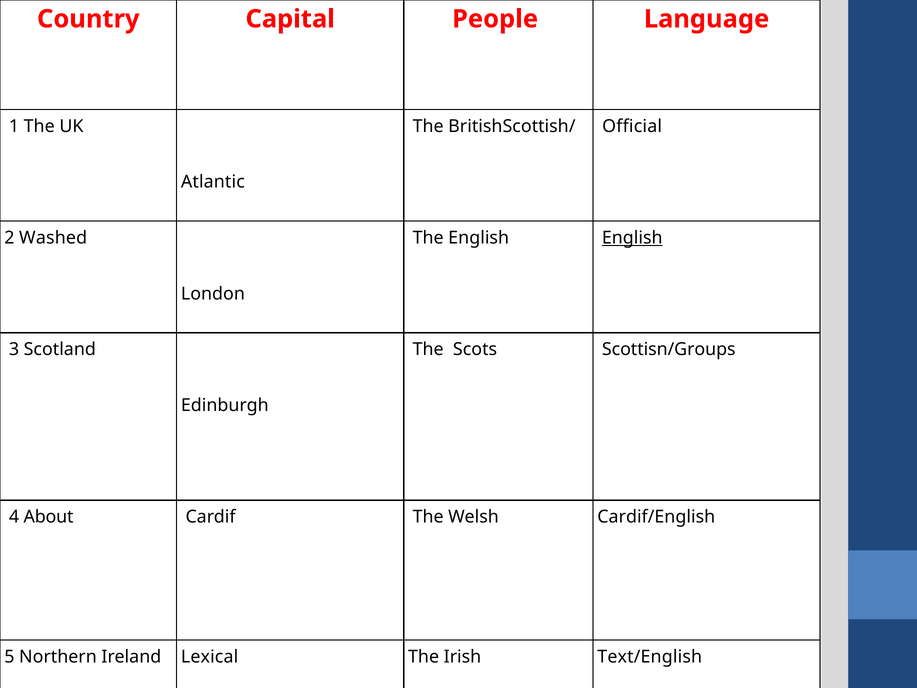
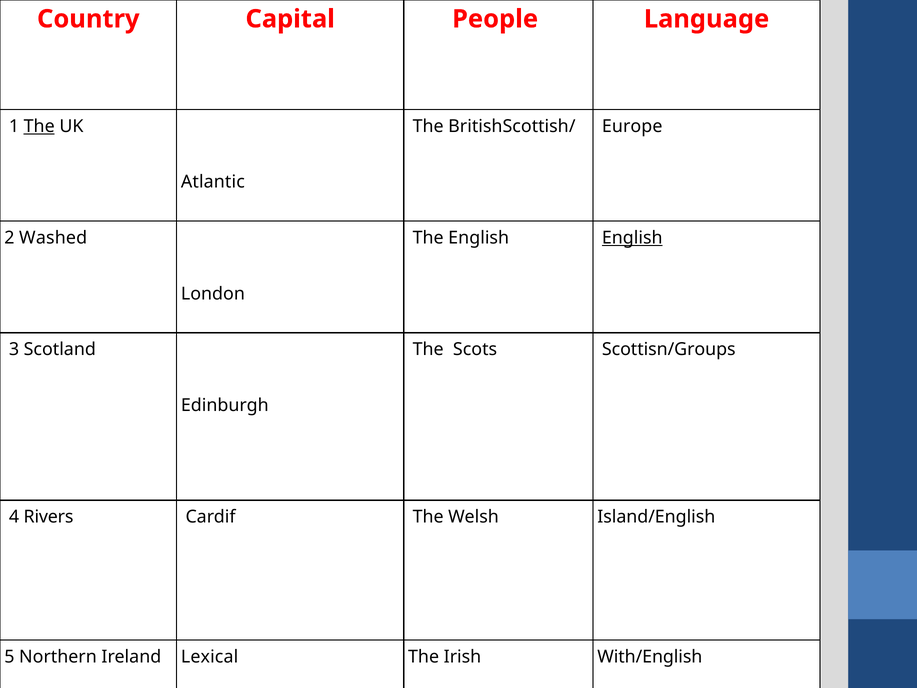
The underline: none -> present (39, 126)
Official: Official -> Europe (632, 126)
About: About -> Rivers (49, 517)
Cardif/English: Cardif/English -> Island/English (656, 517)
Text/English: Text/English -> With/English (650, 656)
